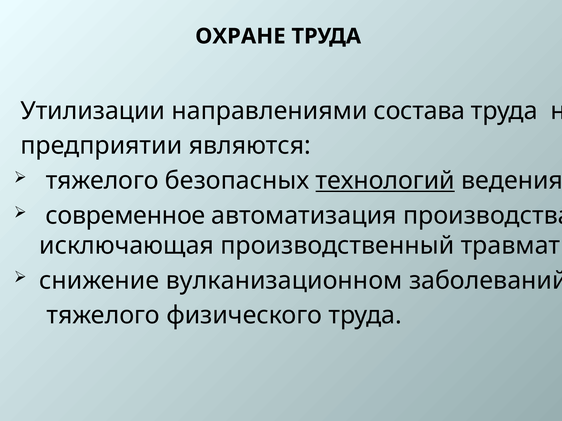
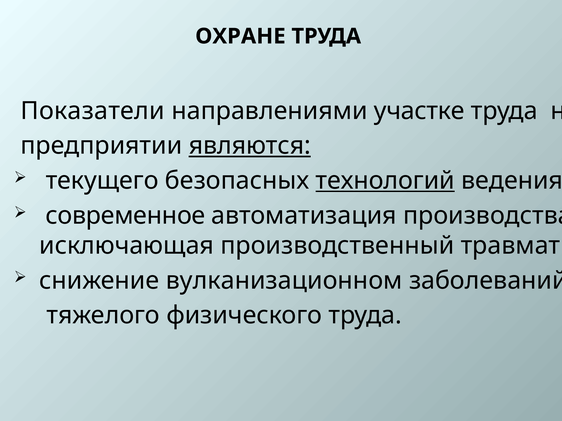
Утилизации: Утилизации -> Показатели (93, 111)
состава: состава -> участке (419, 111)
являются underline: none -> present (250, 146)
тяжелого: тяжелого -> текущего (102, 181)
